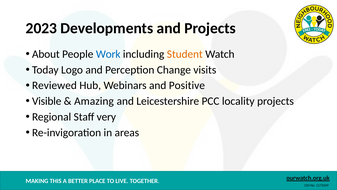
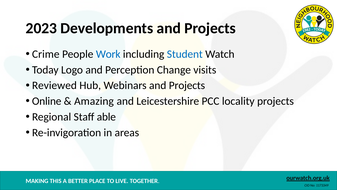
About: About -> Crime (46, 54)
Student colour: orange -> blue (185, 54)
Webinars and Positive: Positive -> Projects (187, 85)
Visible: Visible -> Online (47, 101)
very: very -> able (106, 117)
